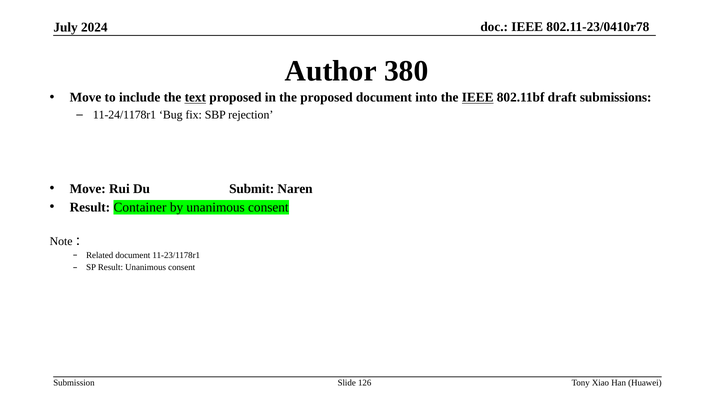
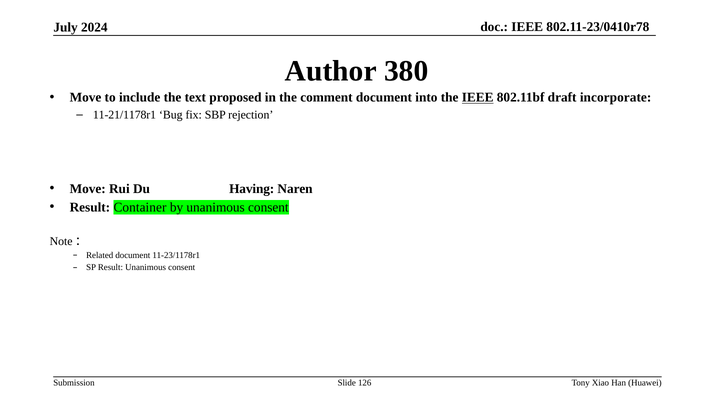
text underline: present -> none (195, 98)
the proposed: proposed -> comment (326, 98)
submissions: submissions -> incorporate (616, 98)
11-24/1178r1: 11-24/1178r1 -> 11-21/1178r1 (125, 115)
Submit: Submit -> Having (252, 189)
